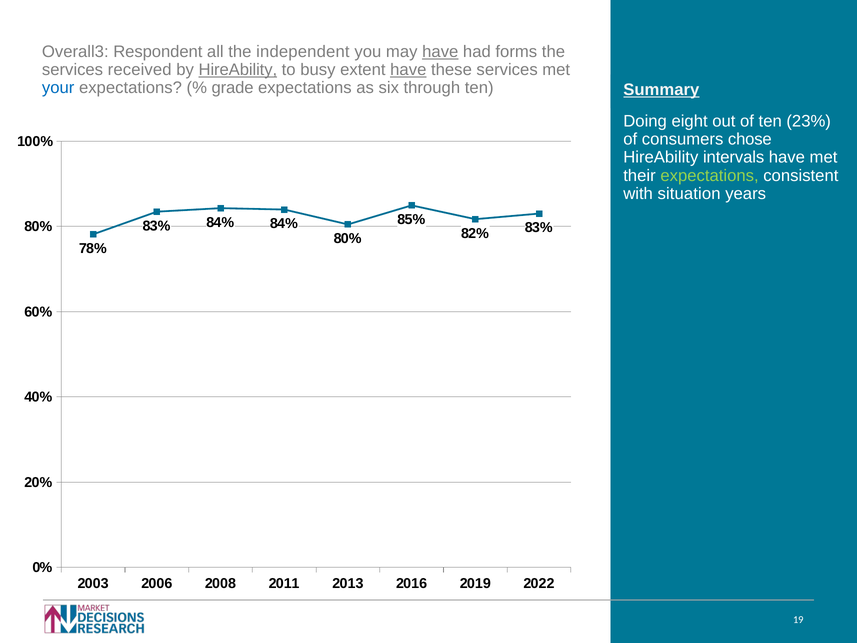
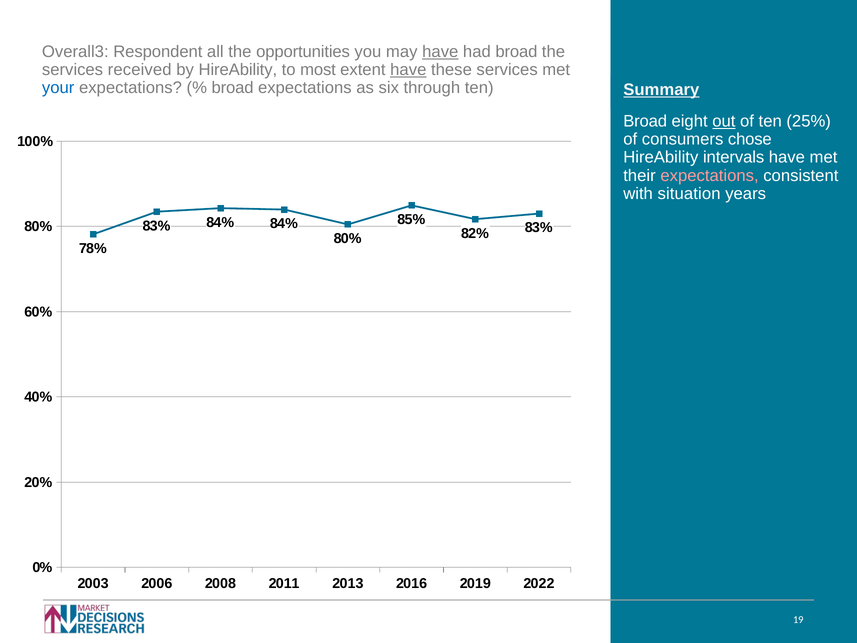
independent: independent -> opportunities (303, 52)
had forms: forms -> broad (516, 52)
HireAbility underline: present -> none (238, 70)
busy: busy -> most (318, 70)
grade: grade -> broad (233, 88)
Doing: Doing -> Broad (645, 121)
out underline: none -> present (724, 121)
23%: 23% -> 25% (809, 121)
expectations colour: light green -> pink (710, 175)
